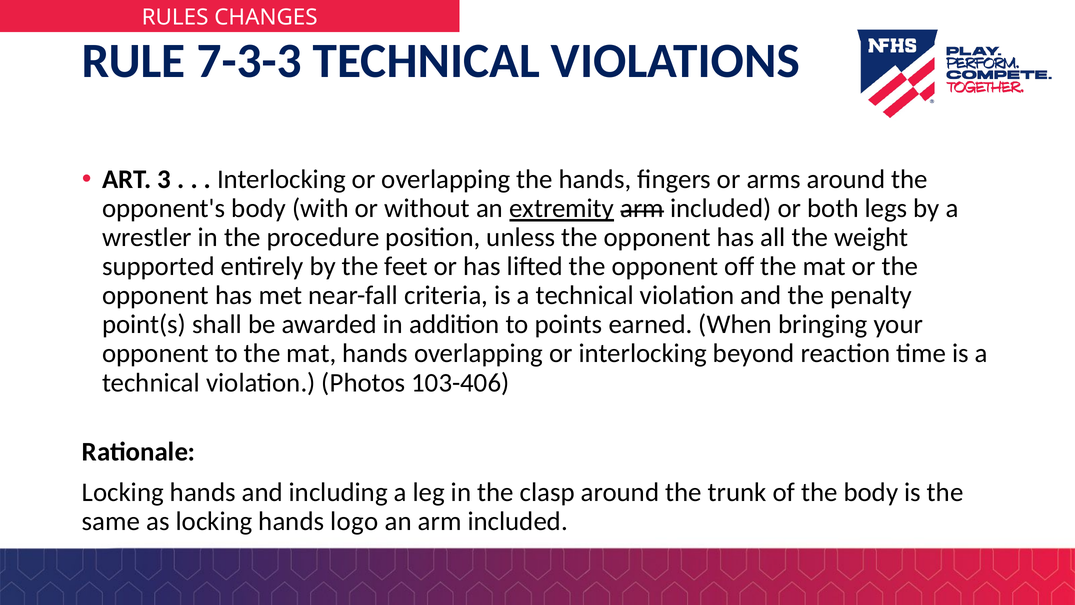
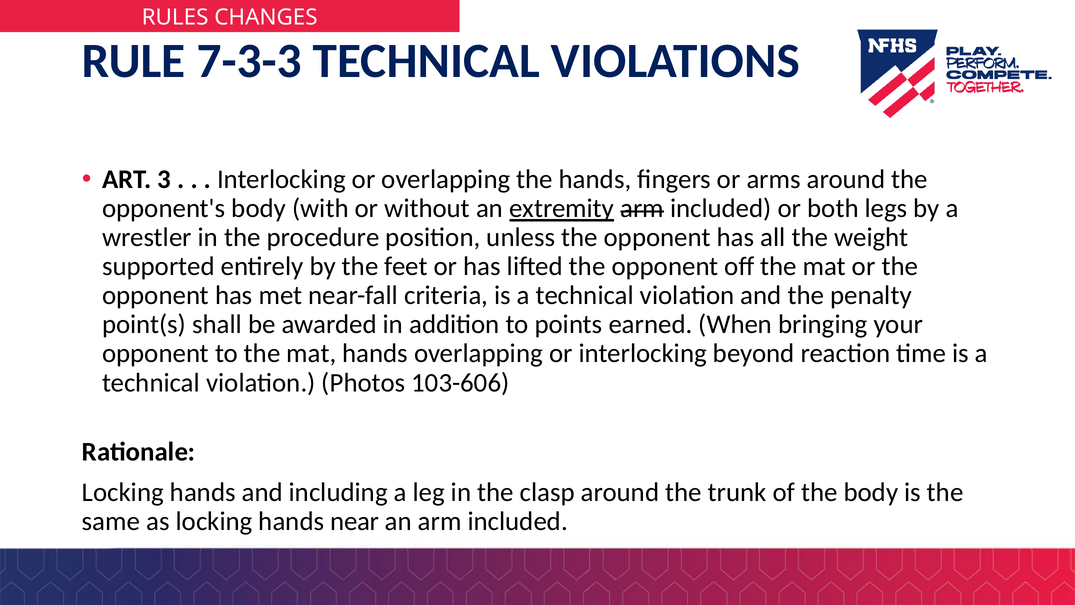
103-406: 103-406 -> 103-606 (460, 382)
logo: logo -> near (355, 521)
